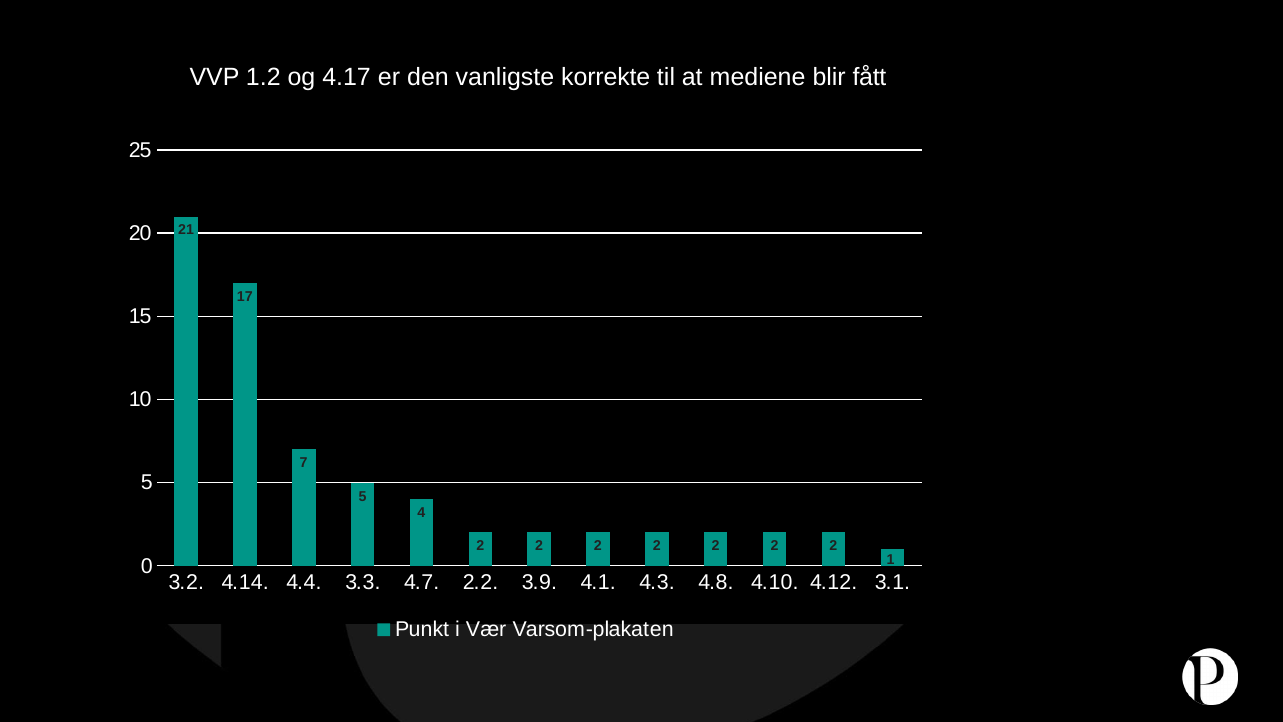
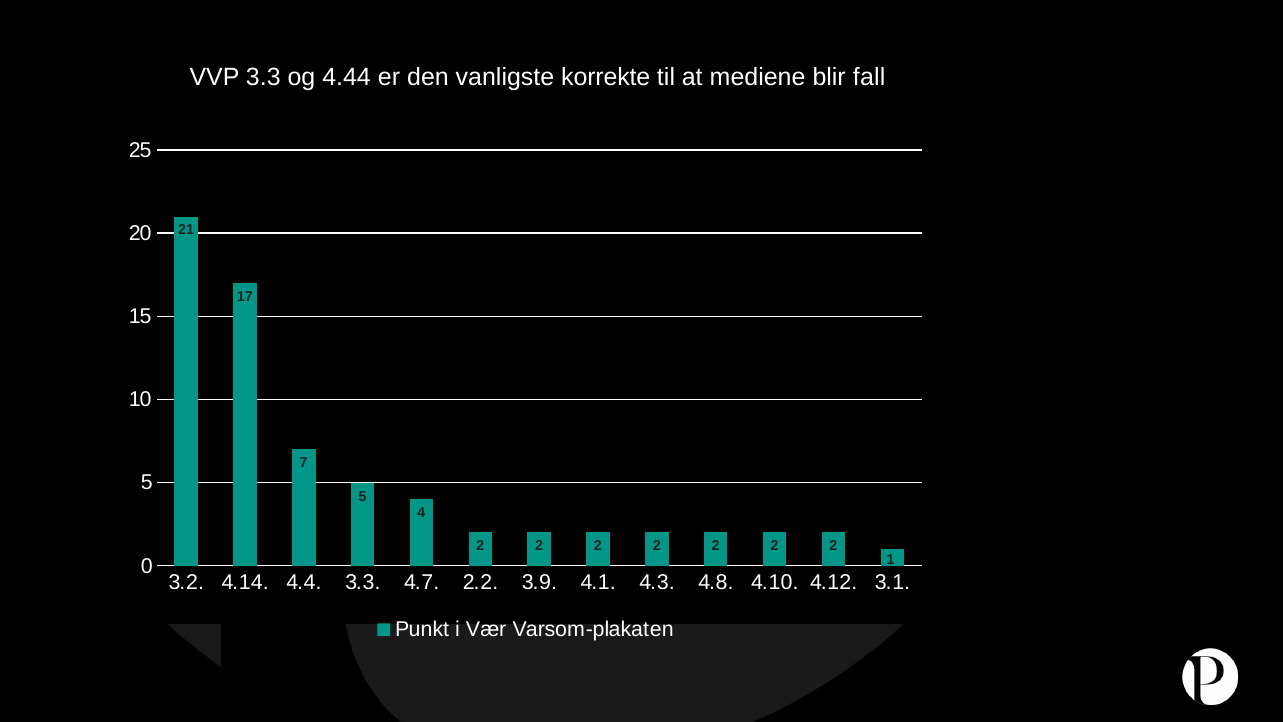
VVP 1.2: 1.2 -> 3.3 (263, 77)
4.17: 4.17 -> 4.44 (347, 77)
fått: fått -> fall (869, 77)
